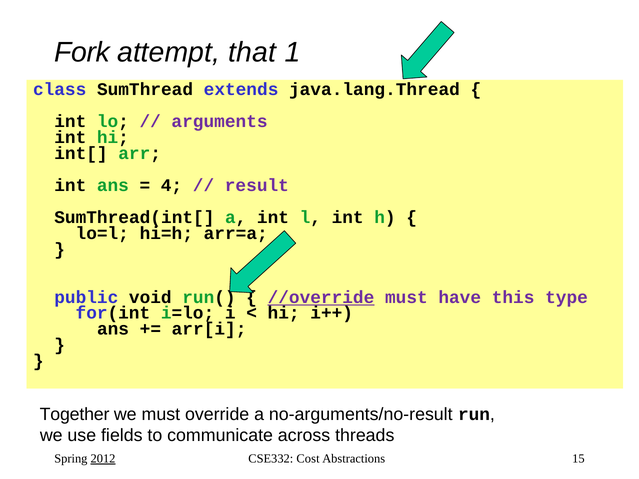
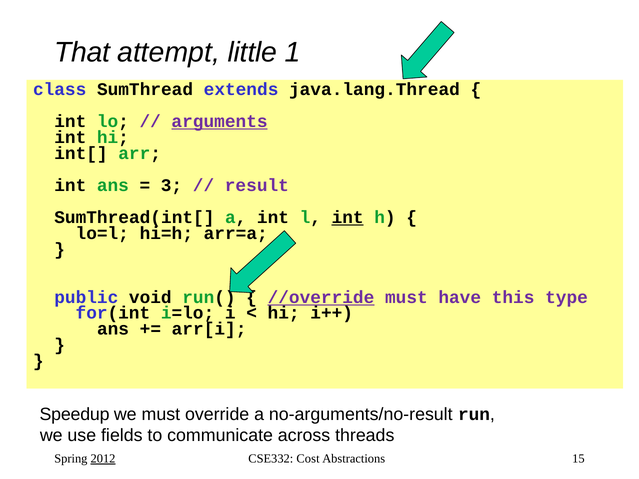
Fork: Fork -> That (82, 53)
that: that -> little (252, 53)
arguments underline: none -> present (220, 122)
4: 4 -> 3 (171, 185)
int underline: none -> present (348, 217)
Together: Together -> Speedup (75, 414)
